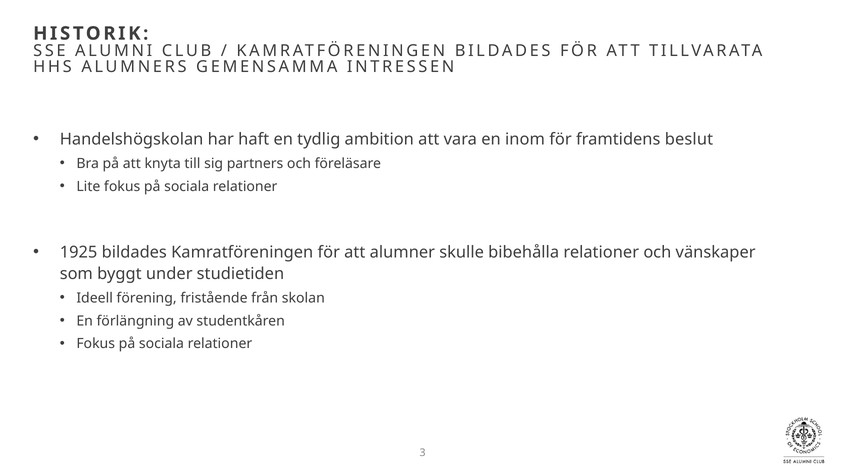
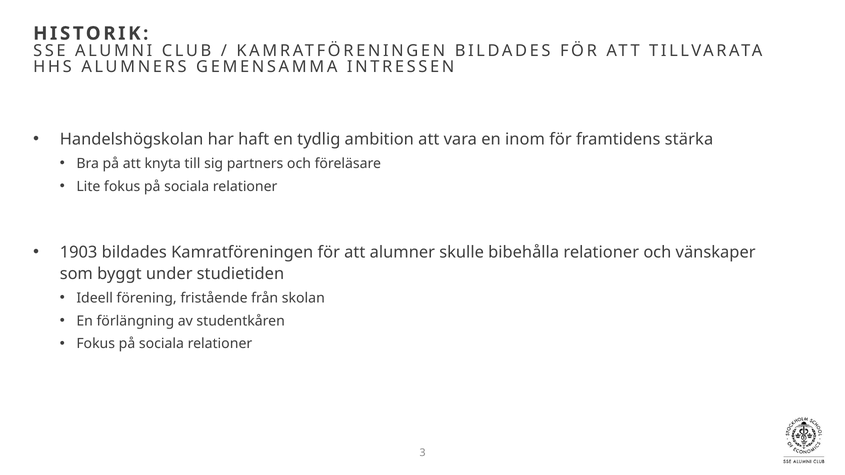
beslut: beslut -> stärka (689, 139)
1925: 1925 -> 1903 (79, 252)
